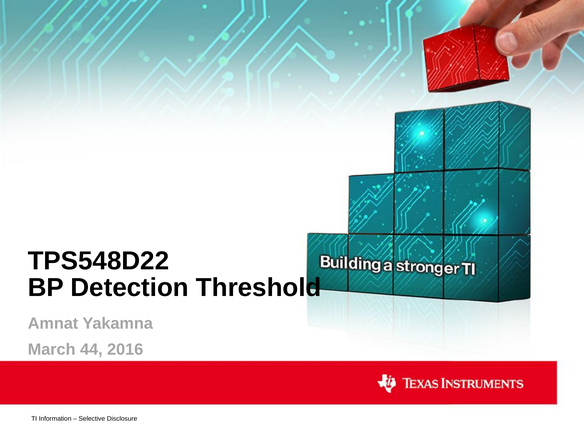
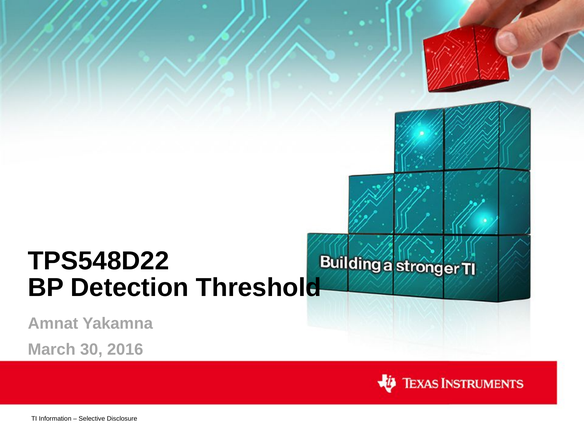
44: 44 -> 30 (91, 349)
